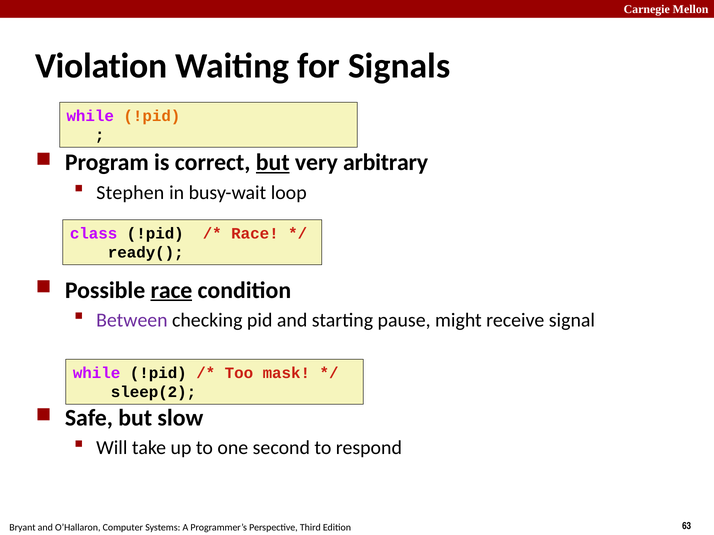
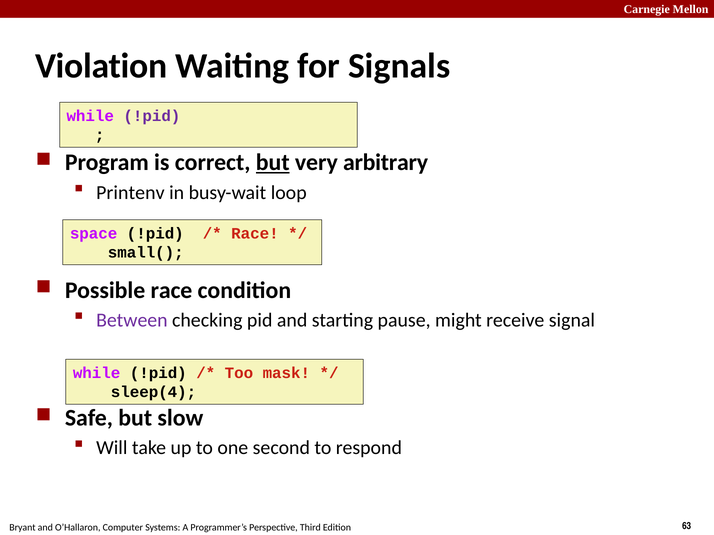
!pid colour: orange -> purple (152, 116)
Stephen: Stephen -> Printenv (130, 193)
class: class -> space (94, 234)
ready(: ready( -> small( (146, 253)
race underline: present -> none (171, 291)
sleep(2: sleep(2 -> sleep(4 (154, 392)
